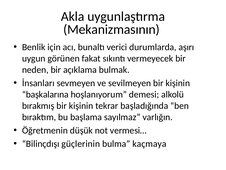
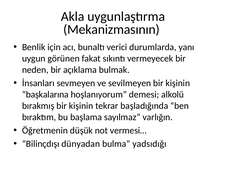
aşırı: aşırı -> yanı (186, 47)
güçlerinin: güçlerinin -> dünyadan (81, 143)
kaçmaya: kaçmaya -> yadsıdığı (149, 143)
